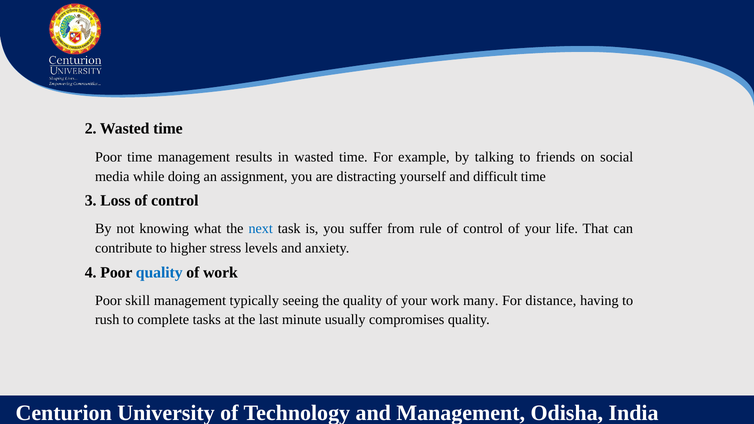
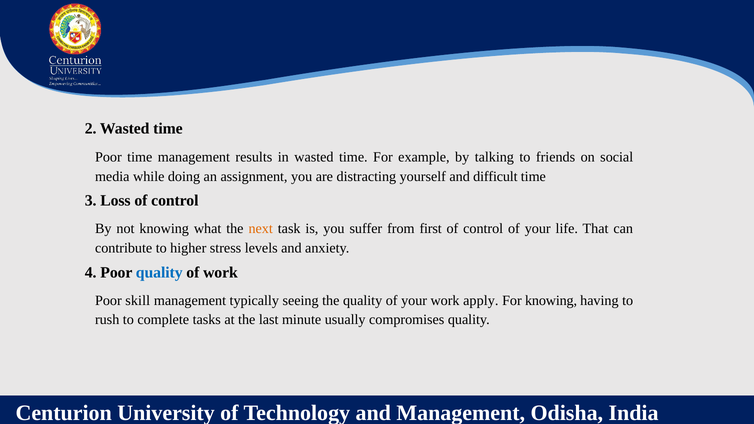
next colour: blue -> orange (261, 229)
rule: rule -> first (431, 229)
many: many -> apply (481, 300)
For distance: distance -> knowing (551, 300)
